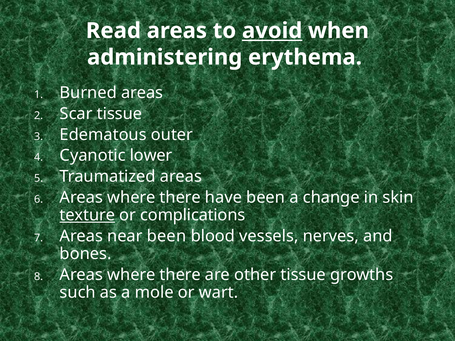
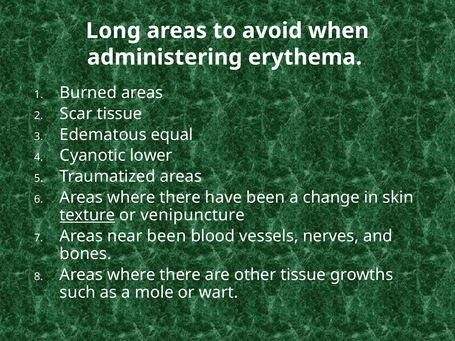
Read: Read -> Long (113, 31)
avoid underline: present -> none (272, 31)
outer: outer -> equal (172, 135)
complications: complications -> venipuncture (193, 215)
